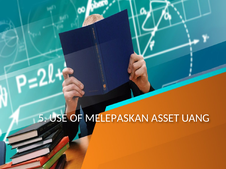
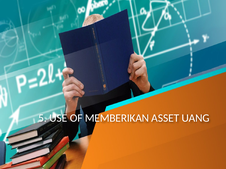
MELEPASKAN: MELEPASKAN -> MEMBERIKAN (117, 118)
